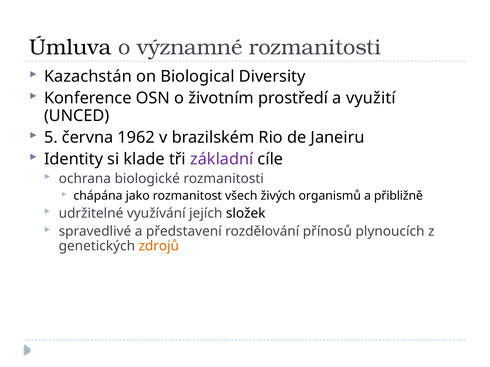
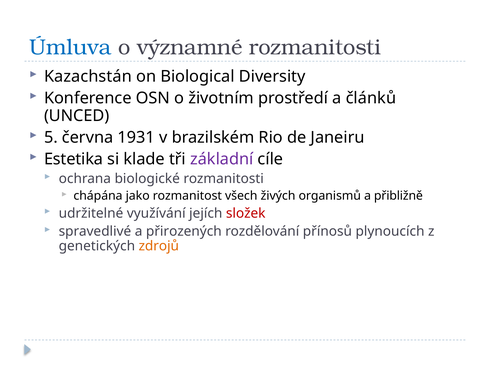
Úmluva colour: black -> blue (70, 47)
využití: využití -> článků (371, 98)
1962: 1962 -> 1931 (136, 138)
Identity: Identity -> Estetika (74, 159)
složek colour: black -> red (246, 214)
představení: představení -> přirozených (184, 232)
